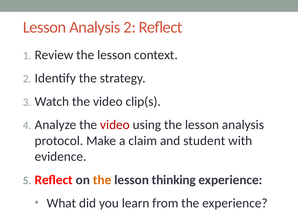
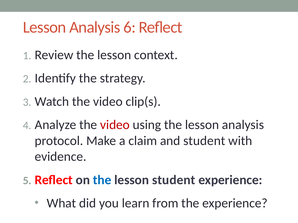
Analysis 2: 2 -> 6 (130, 27)
the colour: orange -> blue (102, 180)
lesson thinking: thinking -> student (174, 180)
